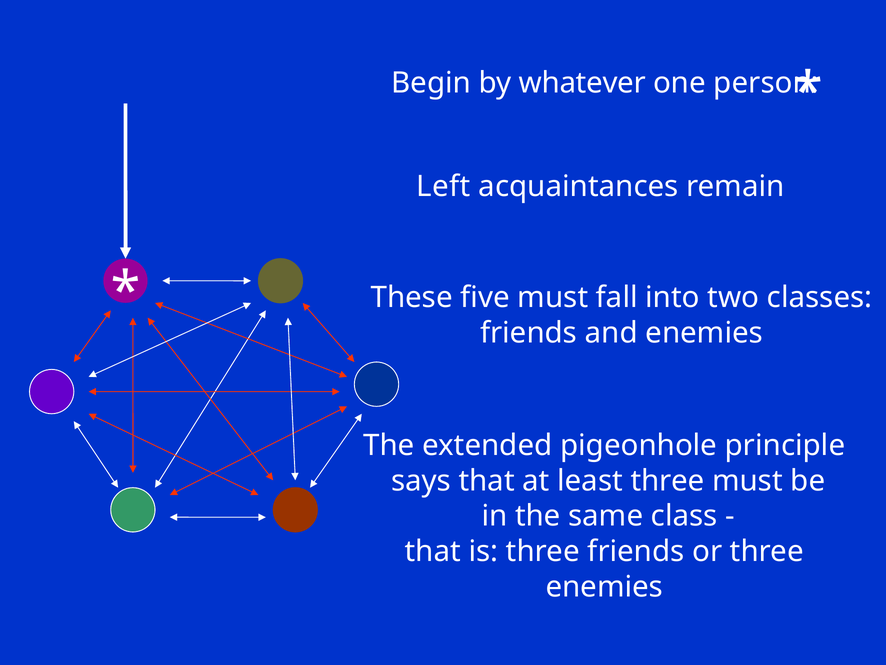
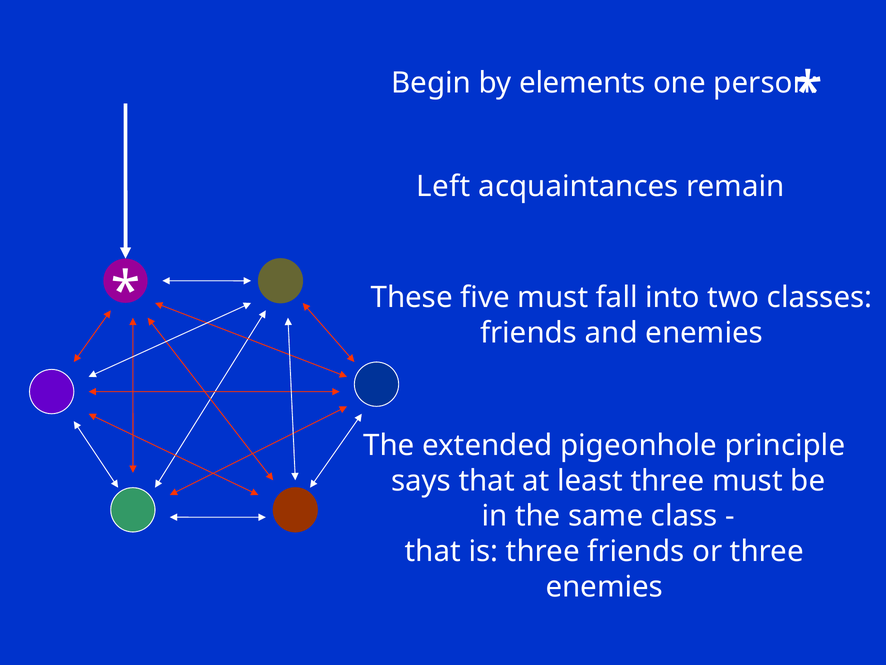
whatever: whatever -> elements (582, 83)
